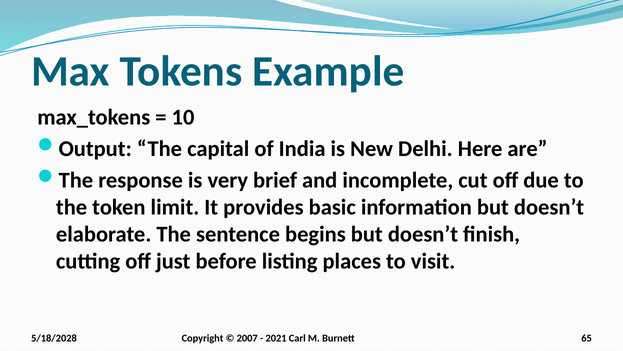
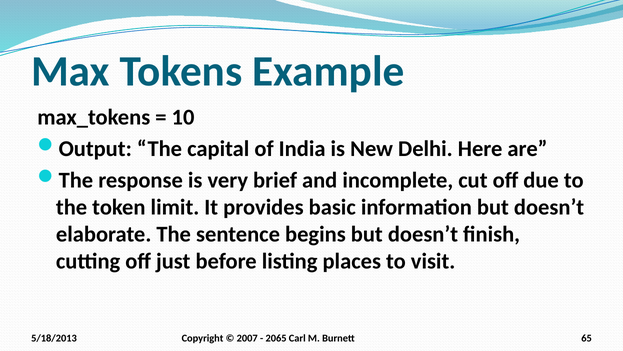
2021: 2021 -> 2065 (276, 338)
5/18/2028: 5/18/2028 -> 5/18/2013 (54, 338)
